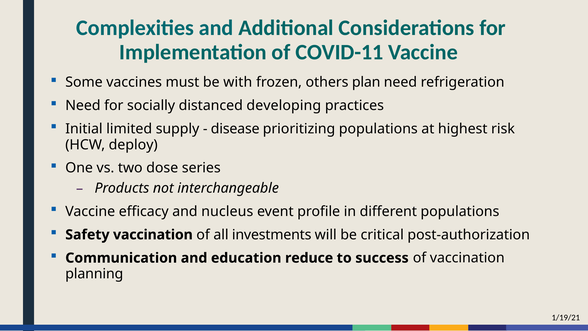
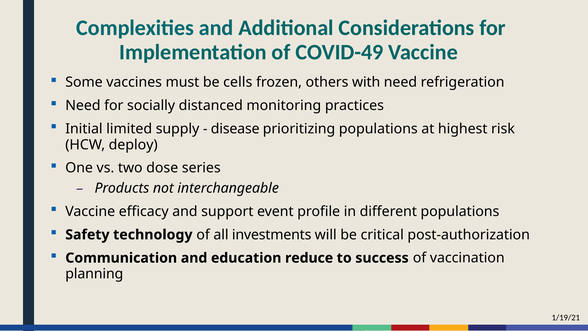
COVID-11: COVID-11 -> COVID-49 (339, 52)
with: with -> cells (238, 82)
plan: plan -> with (366, 82)
developing: developing -> monitoring (284, 105)
nucleus: nucleus -> support (227, 211)
Safety vaccination: vaccination -> technology (153, 235)
